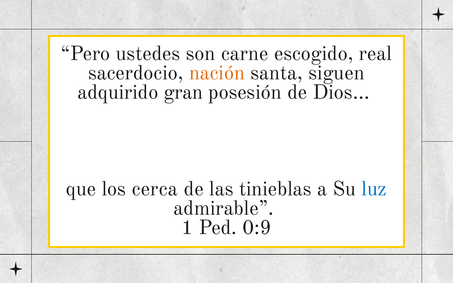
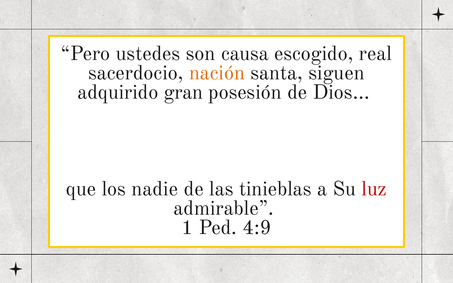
carne: carne -> causa (245, 54)
cerca: cerca -> nadie (155, 189)
luz colour: blue -> red (374, 189)
0:9: 0:9 -> 4:9 (257, 228)
